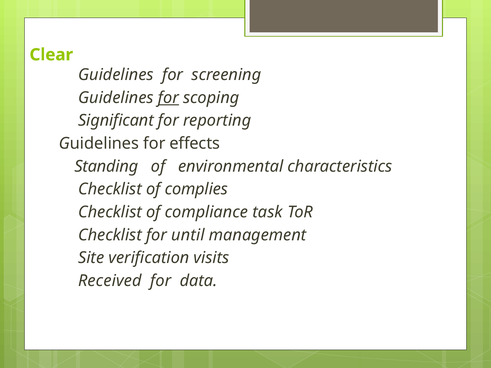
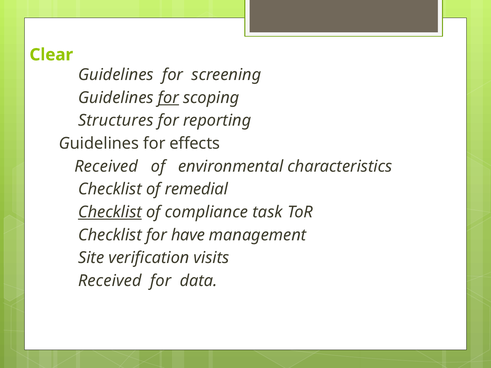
Significant: Significant -> Structures (116, 121)
Standing: Standing -> Received (106, 166)
complies: complies -> remedial (196, 189)
Checklist underline: none -> present (110, 212)
until: until -> have (188, 235)
